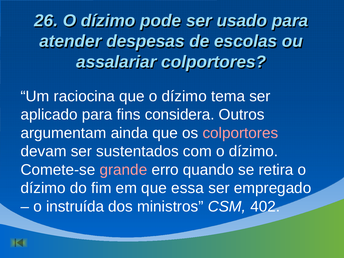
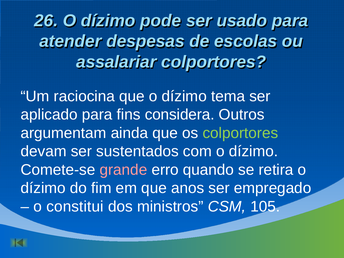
colportores colour: pink -> light green (240, 133)
essa: essa -> anos (188, 188)
instruída: instruída -> constitui (75, 206)
402: 402 -> 105 (265, 206)
